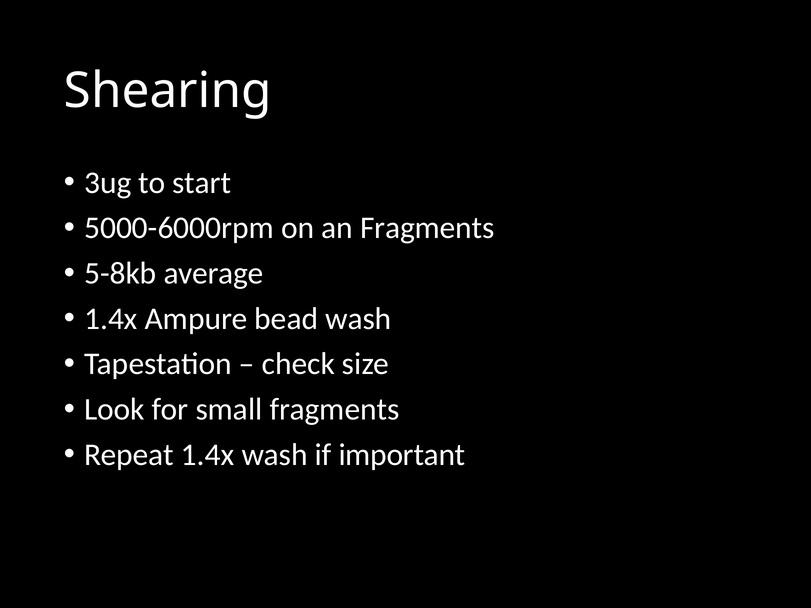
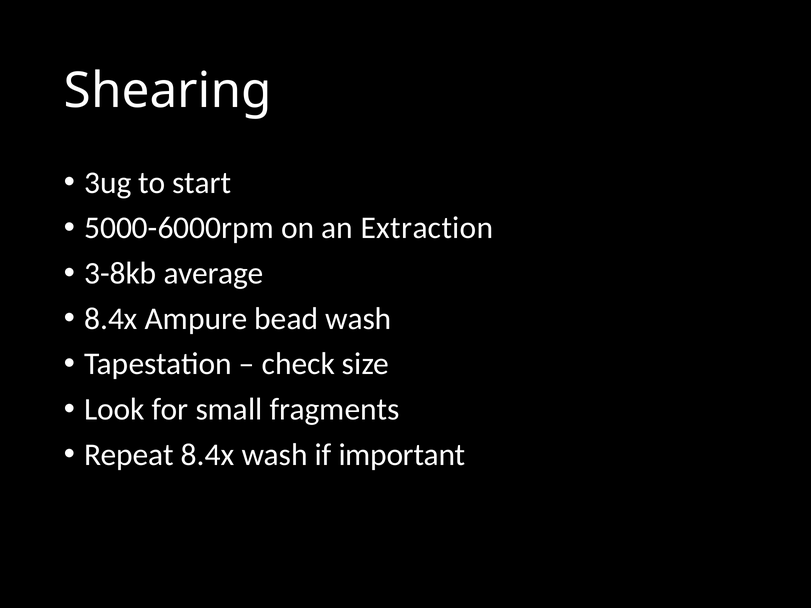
an Fragments: Fragments -> Extraction (427, 228)
5-8kb: 5-8kb -> 3-8kb (120, 274)
1.4x: 1.4x -> 8.4x (111, 319)
Repeat 1.4x: 1.4x -> 8.4x (208, 455)
